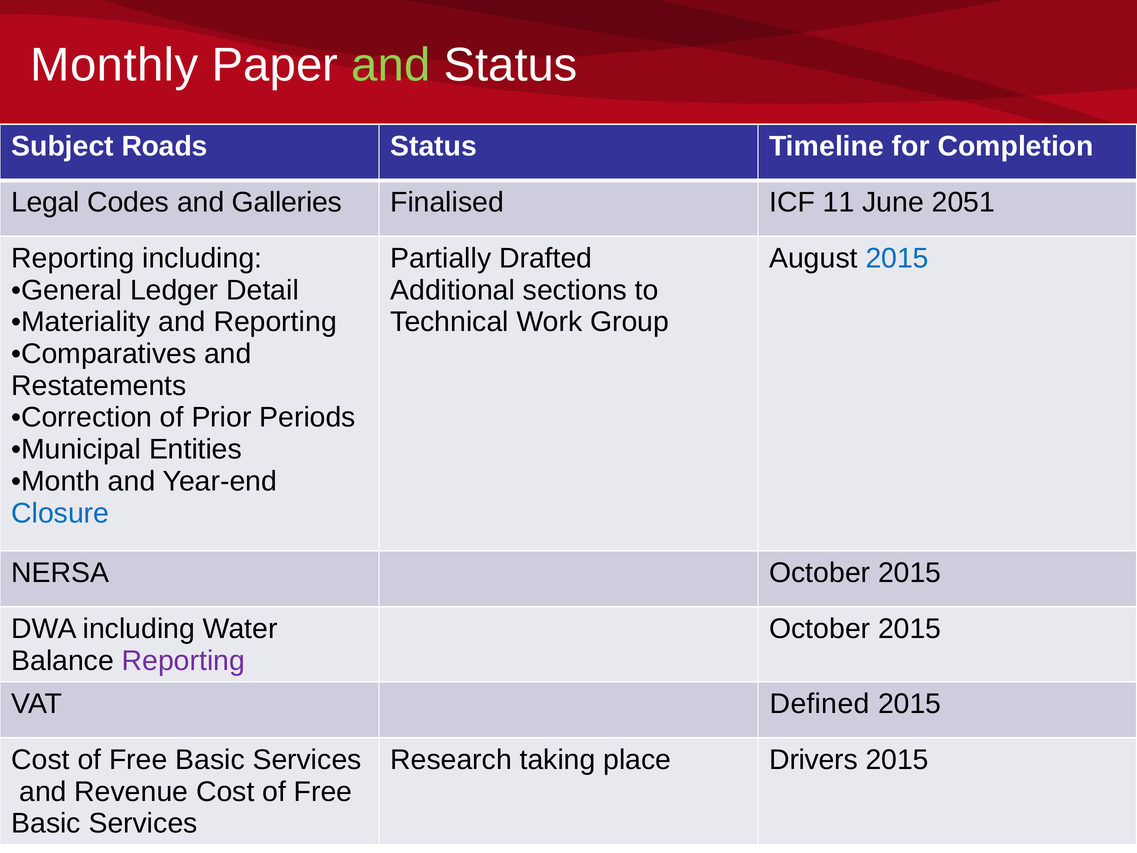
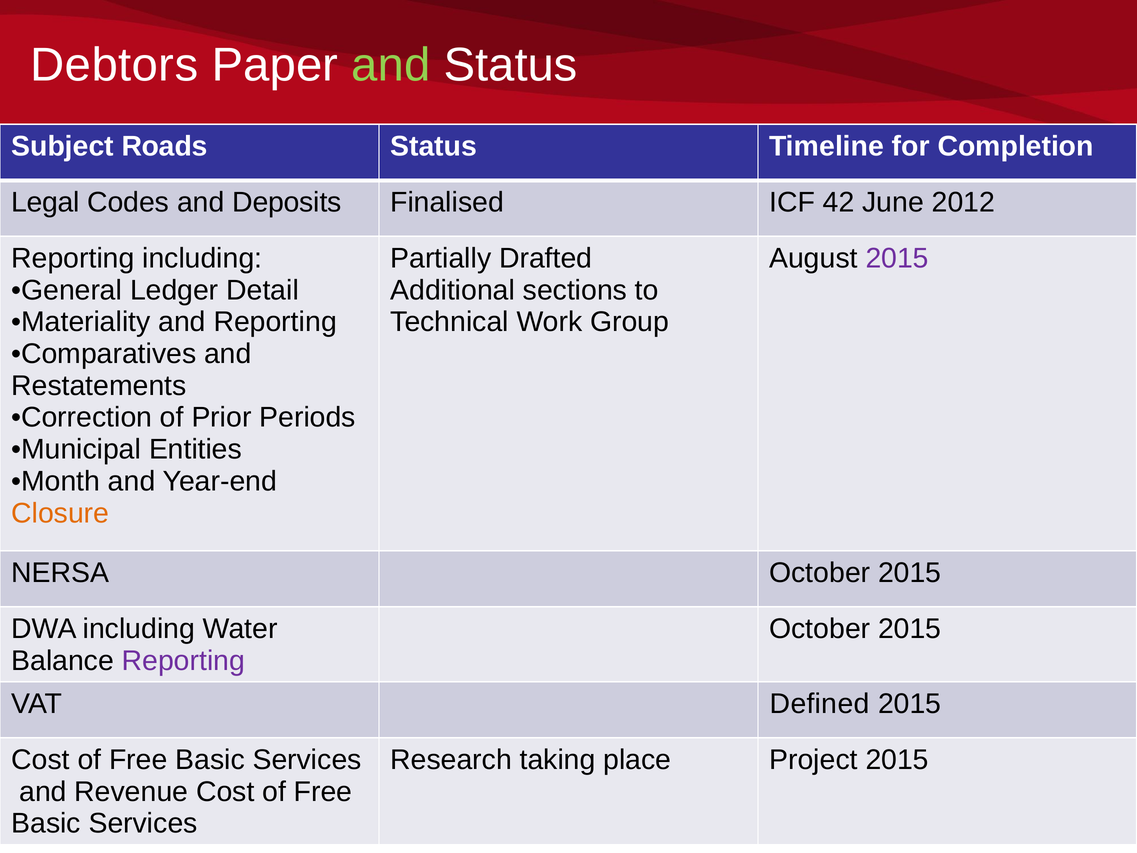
Monthly: Monthly -> Debtors (114, 65)
Galleries: Galleries -> Deposits (287, 202)
11: 11 -> 42 (839, 202)
2051: 2051 -> 2012 (963, 202)
2015 colour: blue -> purple (897, 258)
Closure colour: blue -> orange (60, 513)
Drivers: Drivers -> Project (813, 760)
